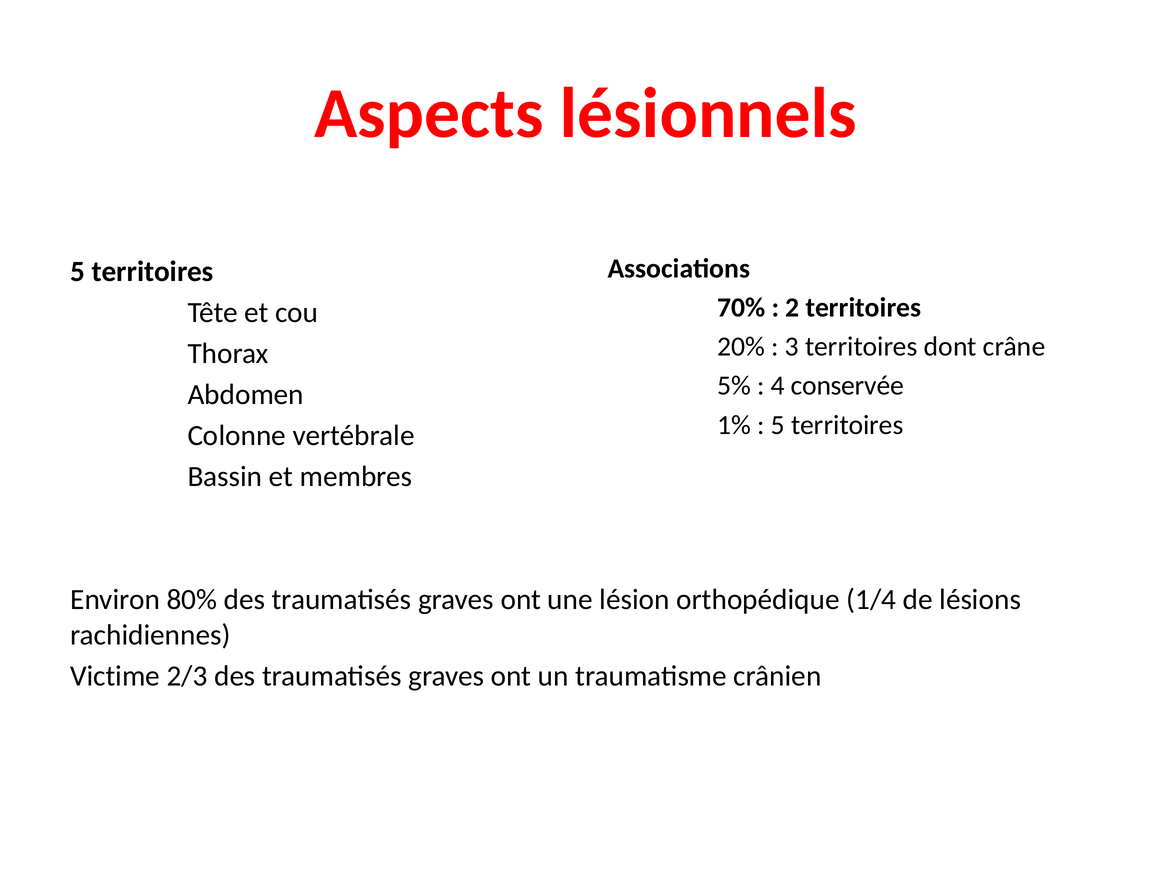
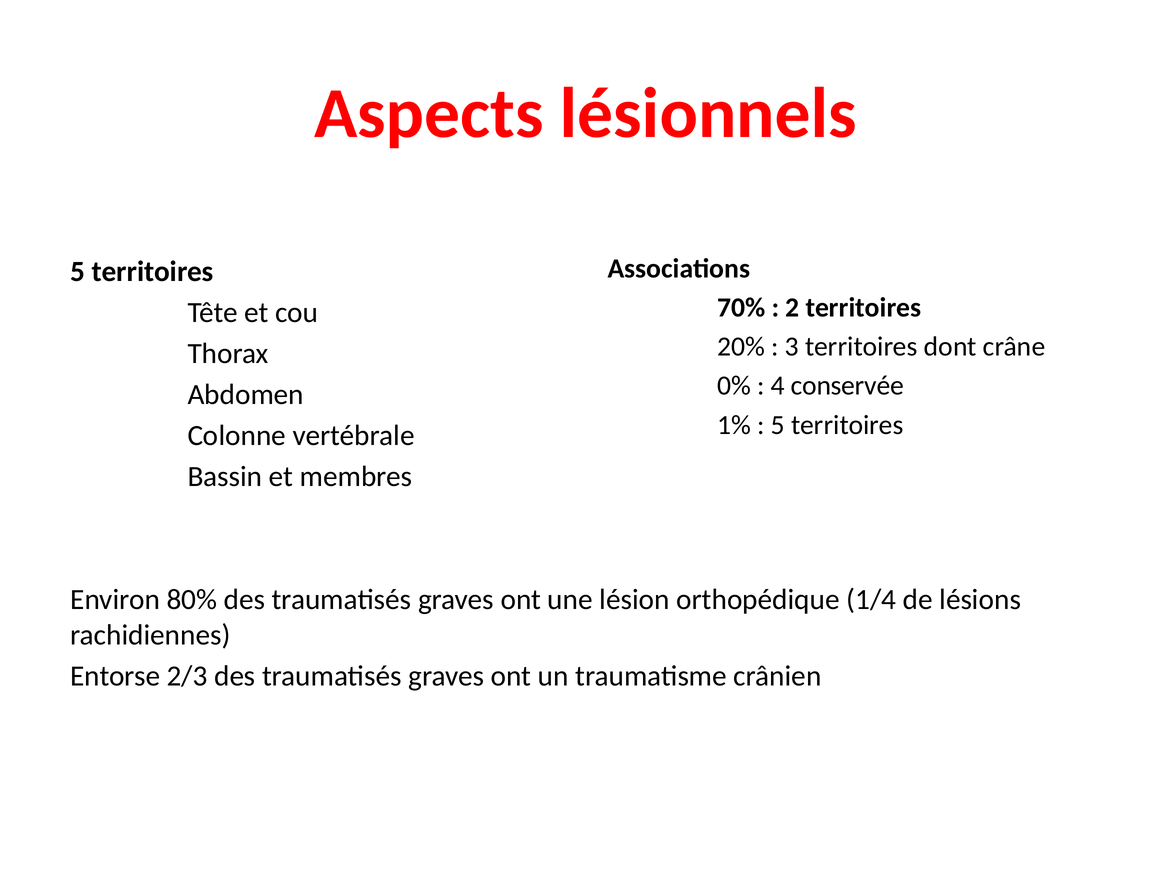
5%: 5% -> 0% (734, 386)
Victime: Victime -> Entorse (115, 676)
